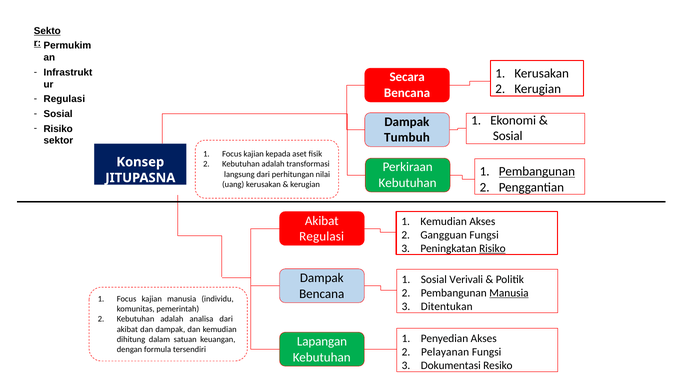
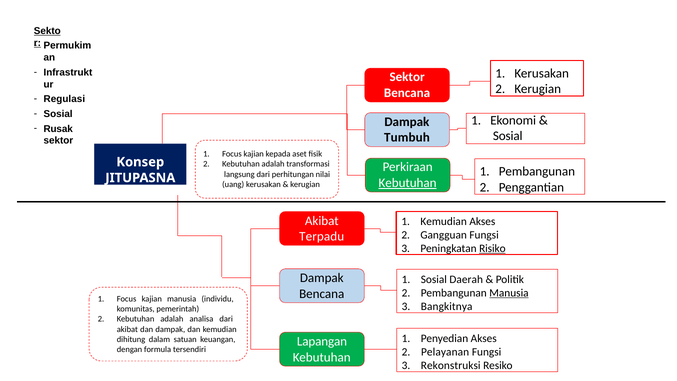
Secara: Secara -> Sektor (407, 77)
Risiko: Risiko -> Rusak (58, 129)
Pembangunan underline: present -> none (537, 171)
Kebutuhan underline: none -> present (408, 183)
Regulasi: Regulasi -> Terpadu (322, 236)
Verivali: Verivali -> Daerah (466, 279)
Ditentukan: Ditentukan -> Bangkitnya (447, 306)
Dokumentasi: Dokumentasi -> Rekonstruksi (451, 365)
